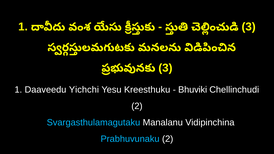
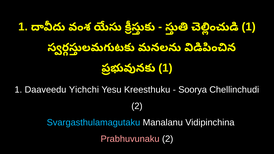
3: 3 -> 1 (249, 27)
3: 3 -> 1 (165, 68)
Bhuviki: Bhuviki -> Soorya (193, 90)
Prabhuvunaku colour: light blue -> pink (130, 139)
